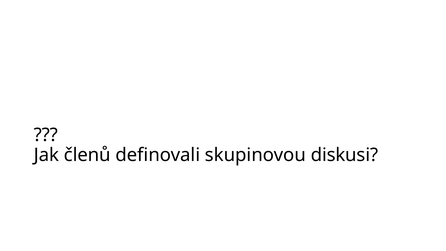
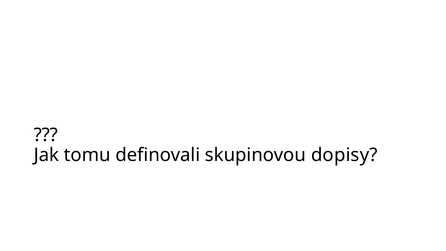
členů: členů -> tomu (87, 155)
diskusi: diskusi -> dopisy (344, 155)
